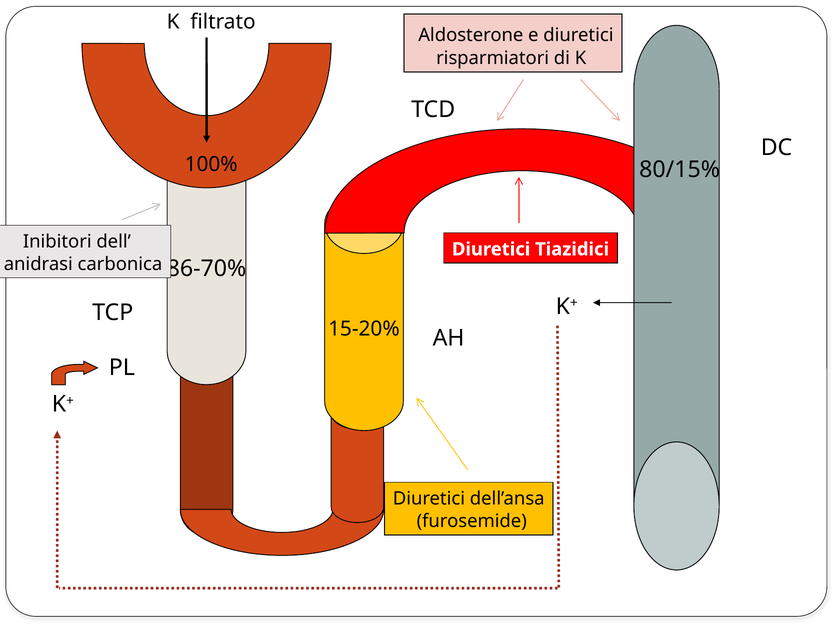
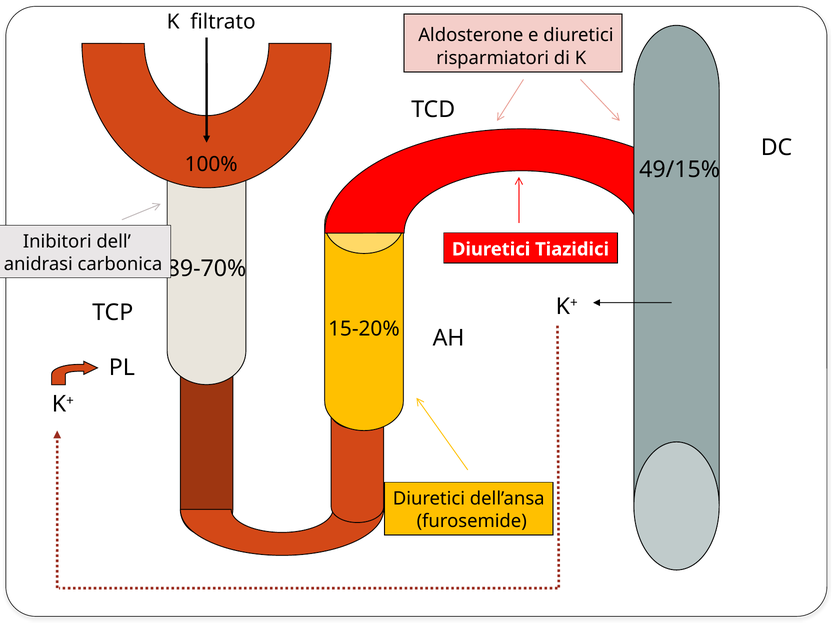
80/15%: 80/15% -> 49/15% (680, 170)
86-70%: 86-70% -> 89-70% (206, 268)
